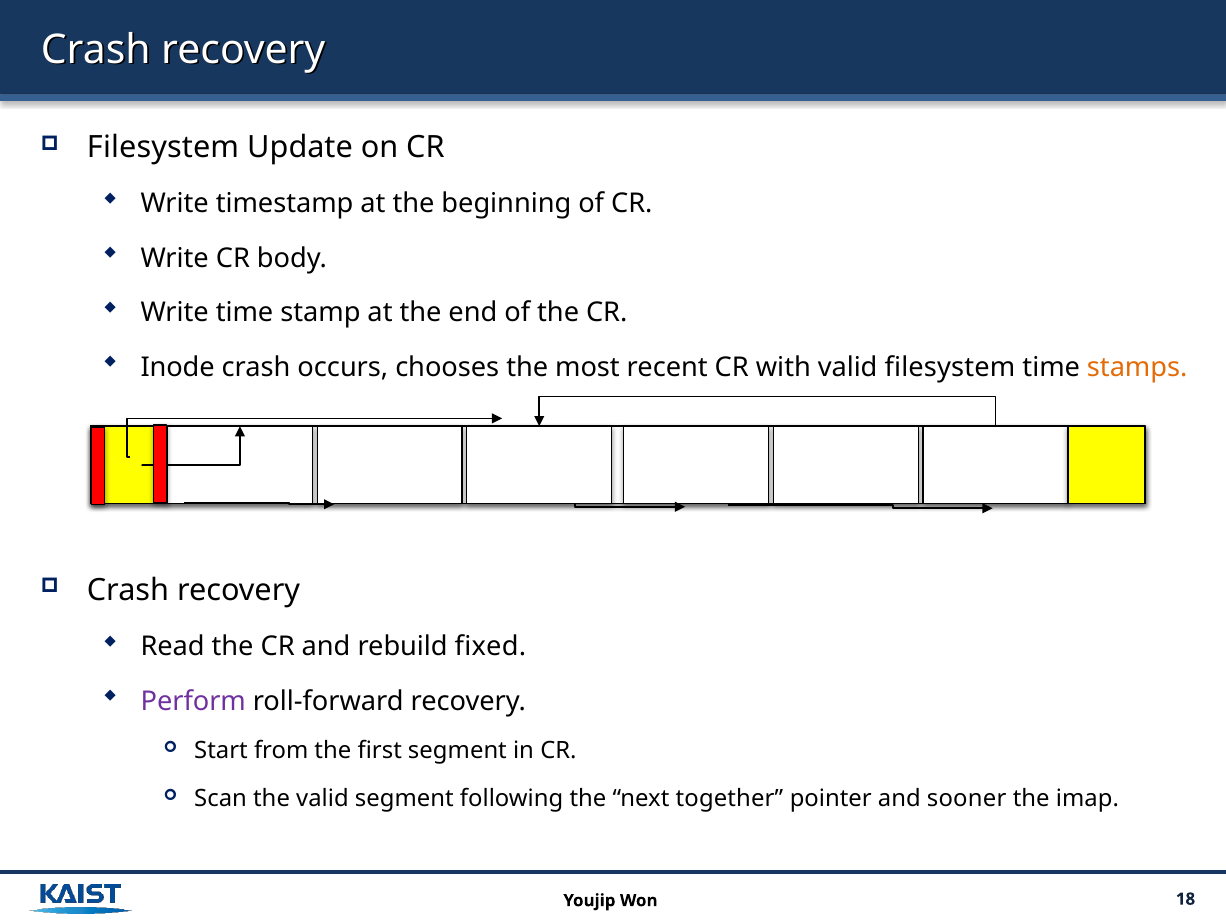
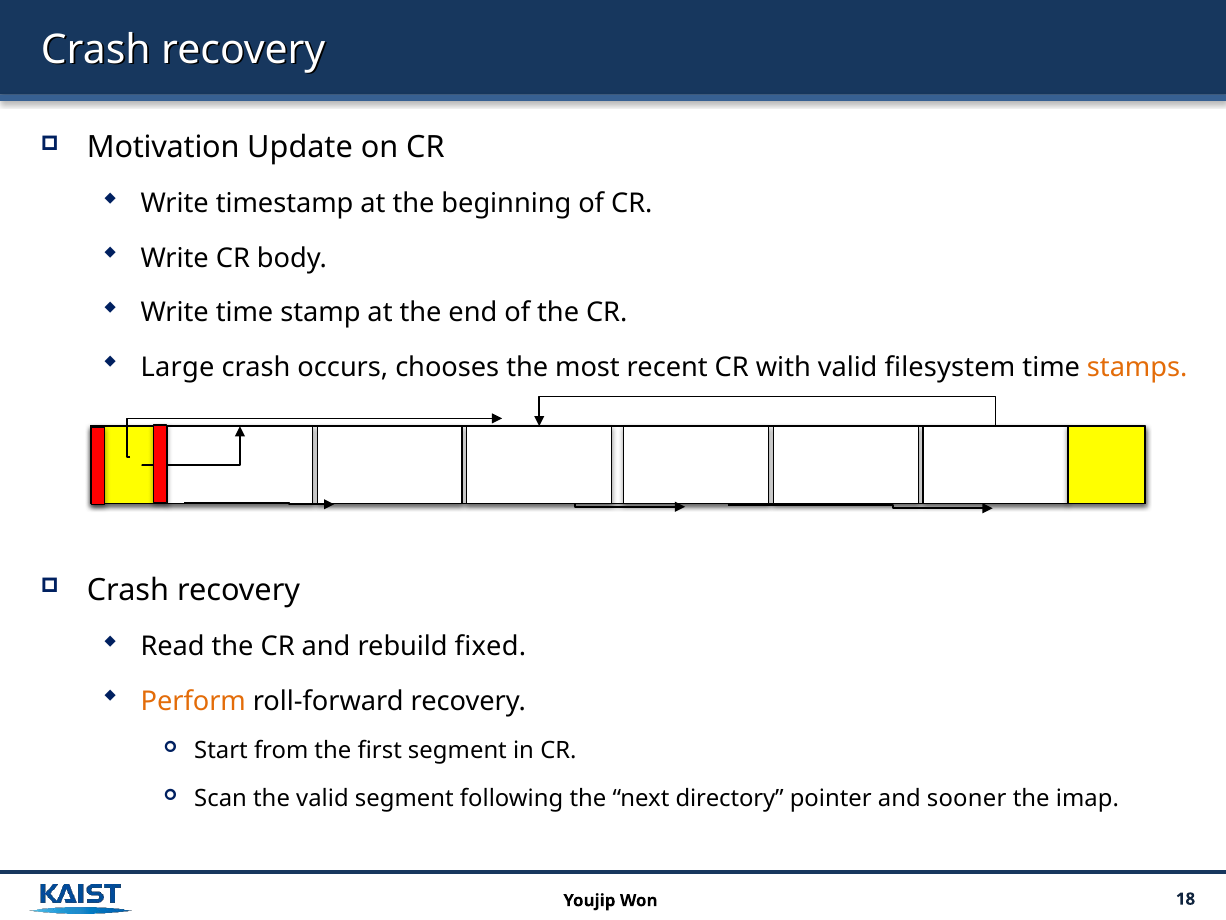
Filesystem: Filesystem -> Motivation (163, 148)
Inode: Inode -> Large (177, 367)
Perform colour: purple -> orange (193, 701)
together: together -> directory (730, 798)
